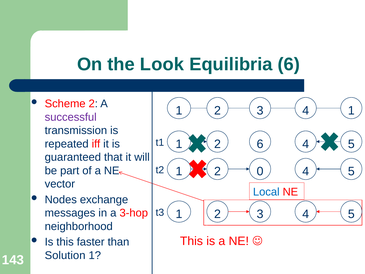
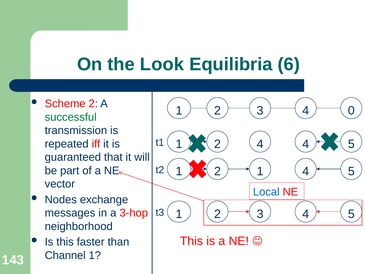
3 1: 1 -> 0 (351, 110)
successful colour: purple -> green (71, 117)
2 6: 6 -> 4 (260, 144)
2 0: 0 -> 1 (260, 171)
Solution: Solution -> Channel (65, 255)
